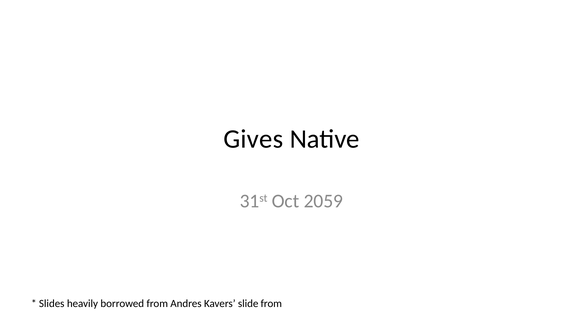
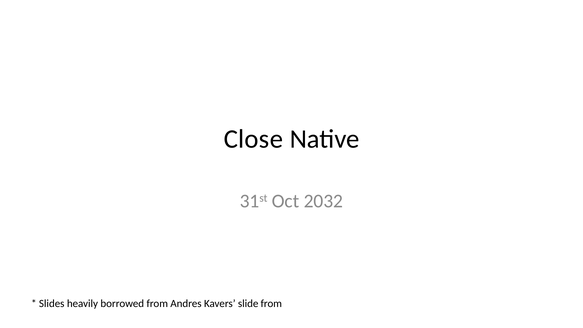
Gives: Gives -> Close (253, 139)
2059: 2059 -> 2032 (323, 201)
